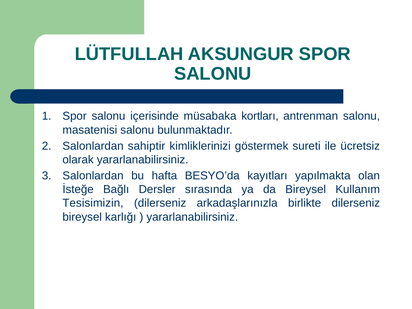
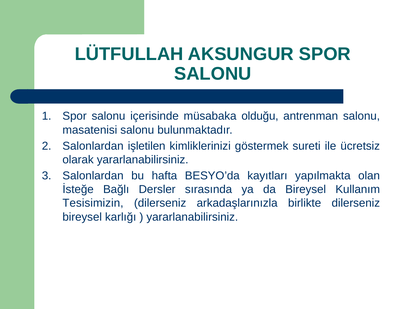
kortları: kortları -> olduğu (260, 116)
sahiptir: sahiptir -> işletilen (147, 146)
